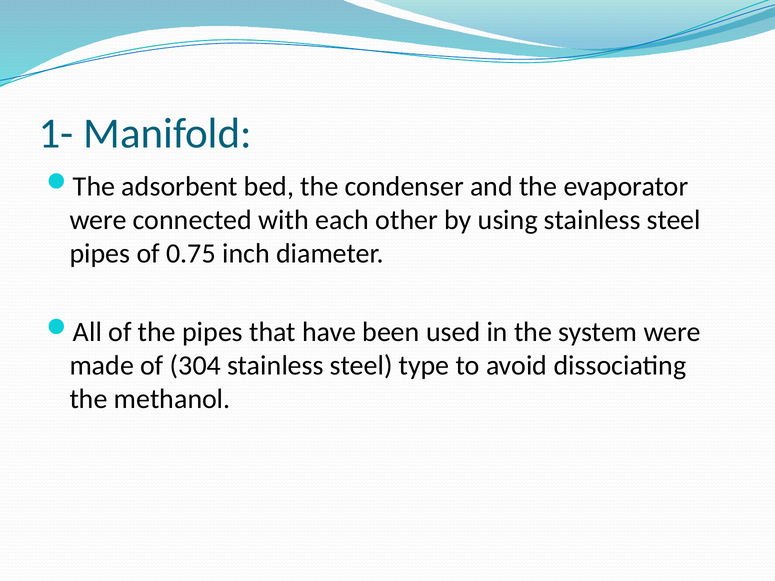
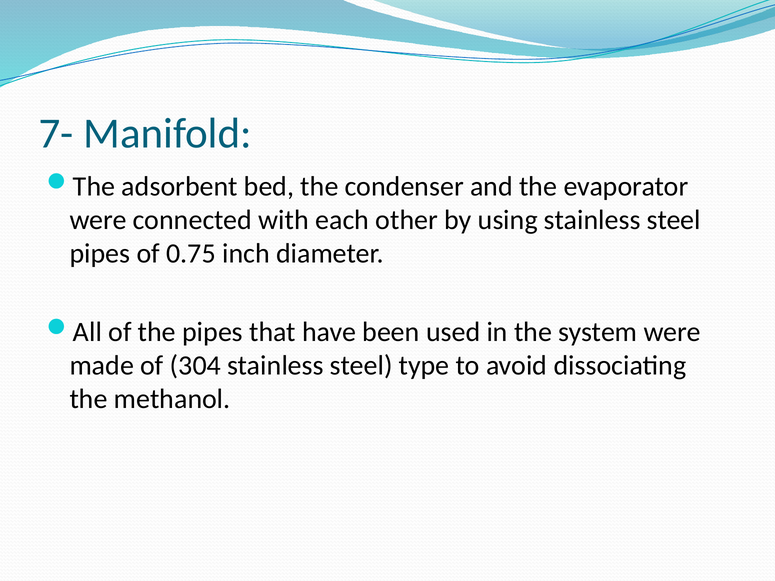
1-: 1- -> 7- (56, 134)
